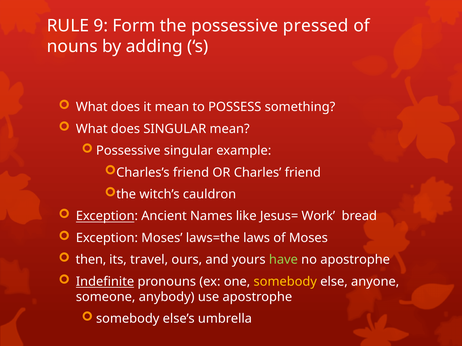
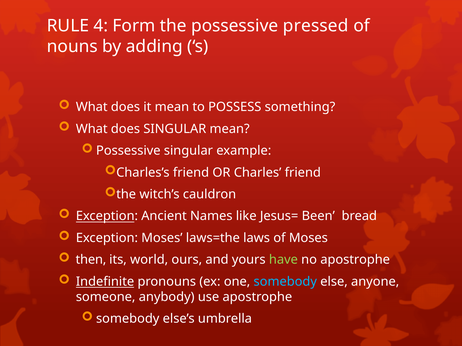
9: 9 -> 4 (101, 26)
Work: Work -> Been (318, 216)
travel: travel -> world (149, 260)
somebody colour: yellow -> light blue (285, 282)
